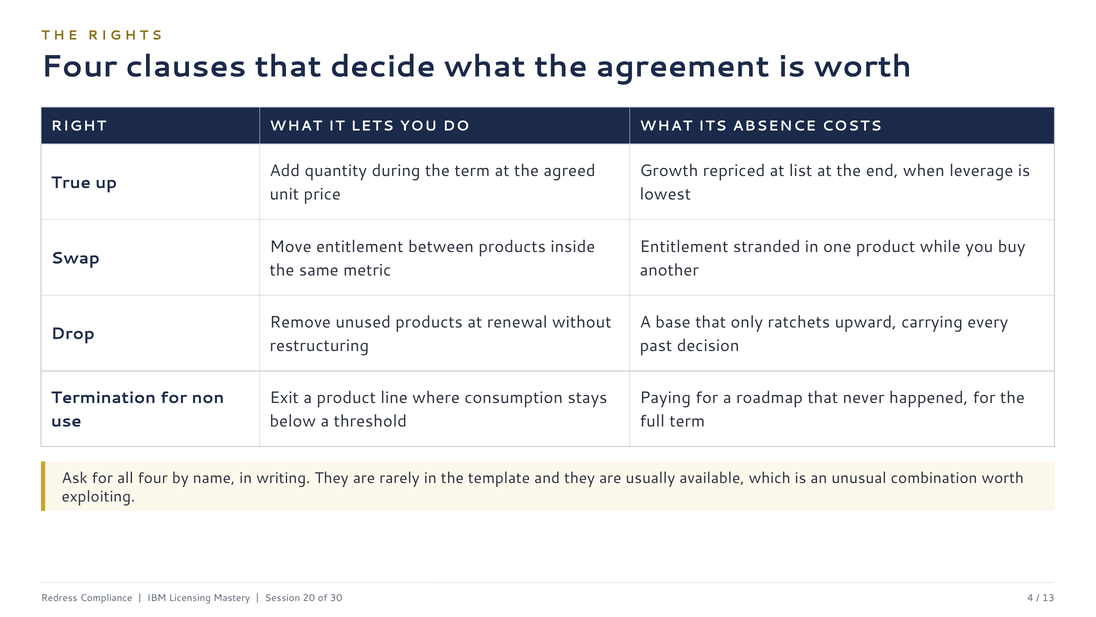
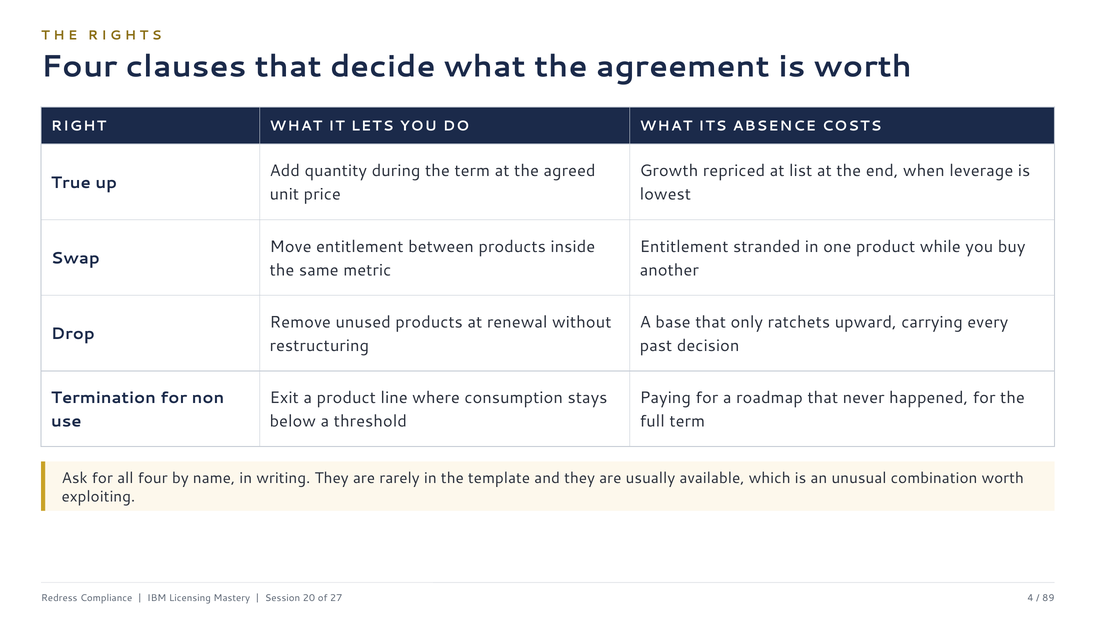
30: 30 -> 27 (336, 597)
13: 13 -> 89 (1048, 597)
